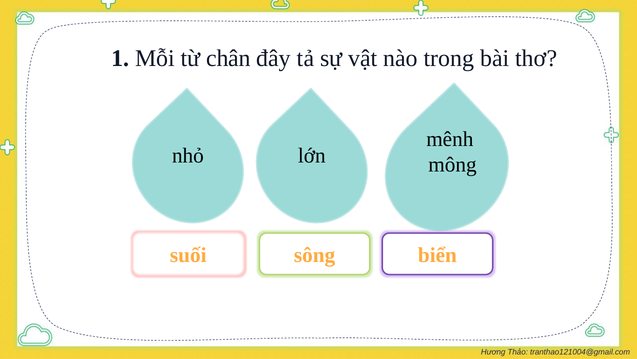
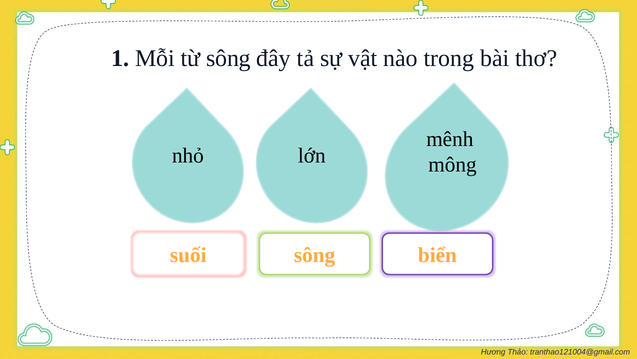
từ chân: chân -> sông (229, 58)
